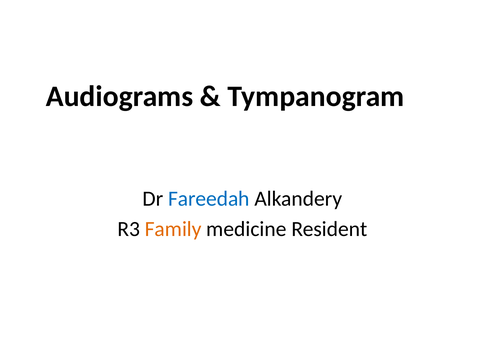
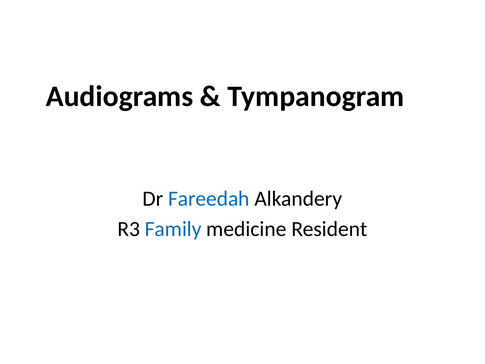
Family colour: orange -> blue (173, 229)
